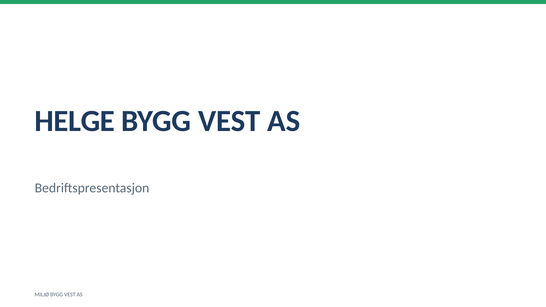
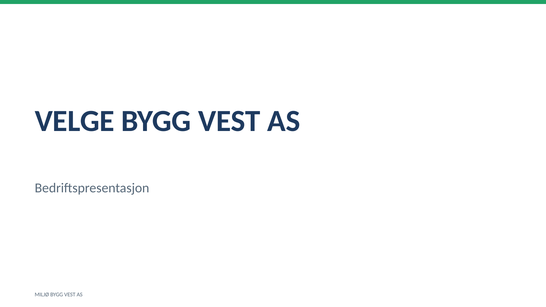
HELGE: HELGE -> VELGE (75, 121)
